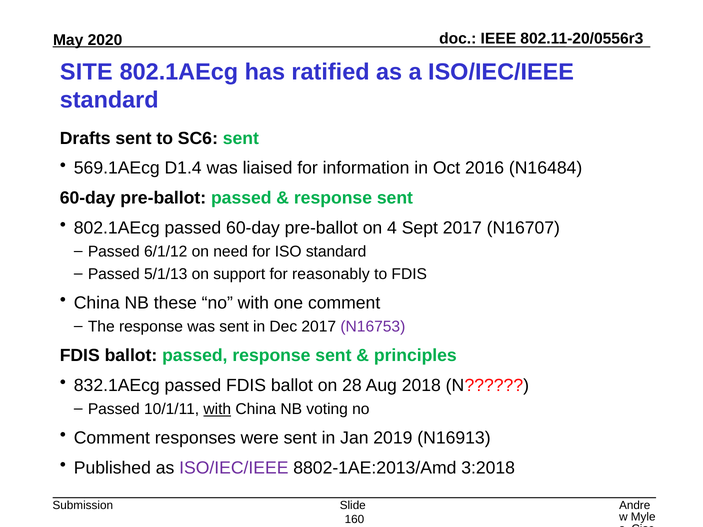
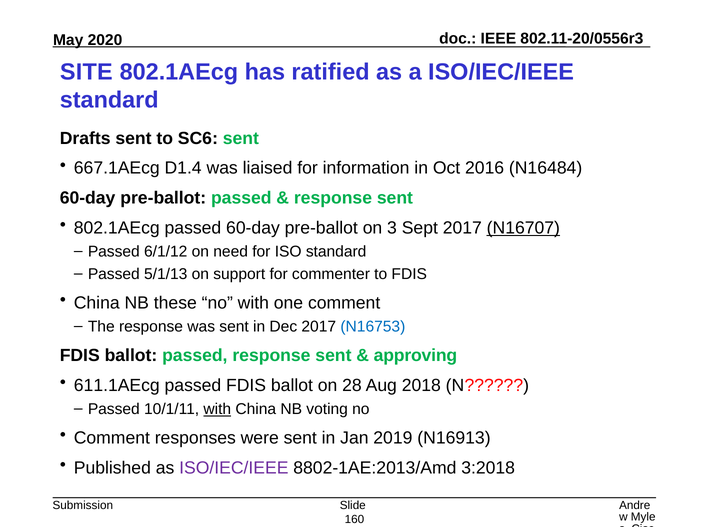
569.1AEcg: 569.1AEcg -> 667.1AEcg (117, 168)
4: 4 -> 3 (392, 228)
N16707 underline: none -> present (523, 228)
reasonably: reasonably -> commenter (331, 274)
N16753 colour: purple -> blue (373, 327)
principles: principles -> approving (415, 356)
832.1AEcg: 832.1AEcg -> 611.1AEcg (117, 386)
